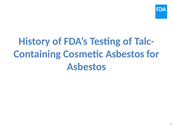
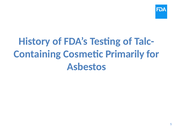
Cosmetic Asbestos: Asbestos -> Primarily (125, 54)
